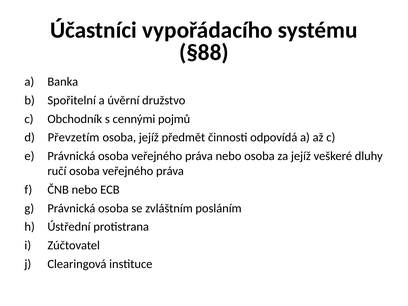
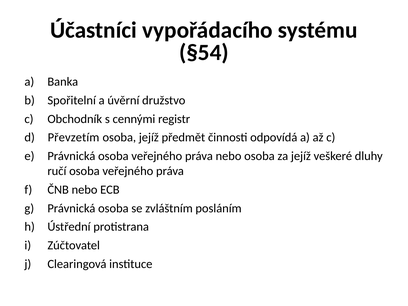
§88: §88 -> §54 (204, 52)
pojmů: pojmů -> registr (174, 119)
